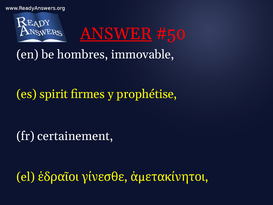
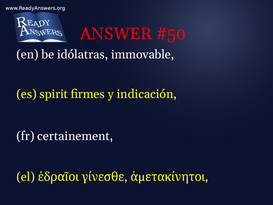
ANSWER underline: present -> none (116, 34)
hombres: hombres -> idólatras (83, 54)
prophétise: prophétise -> indicación (147, 94)
